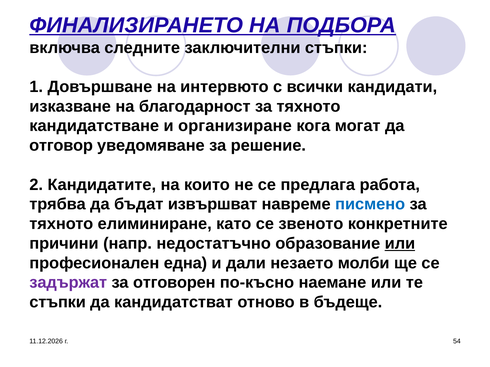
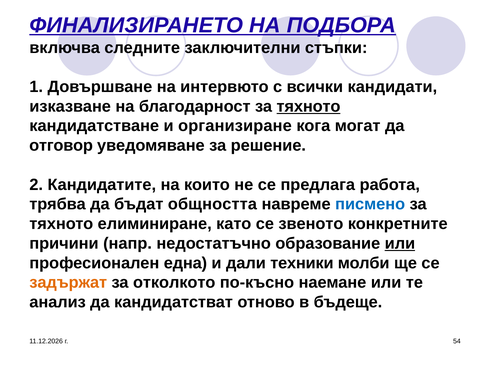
тяхното underline: none -> present (309, 107)
извършват: извършват -> общността (212, 205)
незаето: незаето -> техники (302, 263)
задържат colour: purple -> orange (68, 283)
отговорен: отговорен -> отколкото (174, 283)
стъпки: стъпки -> анализ (58, 303)
